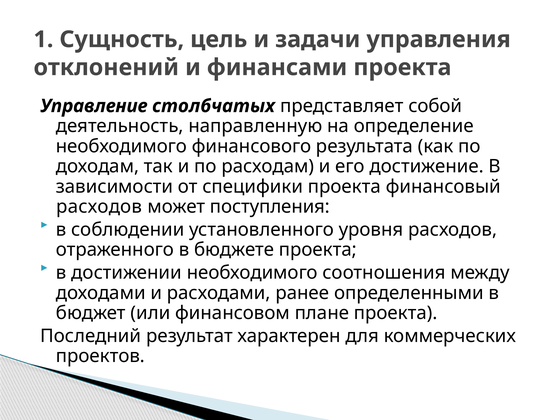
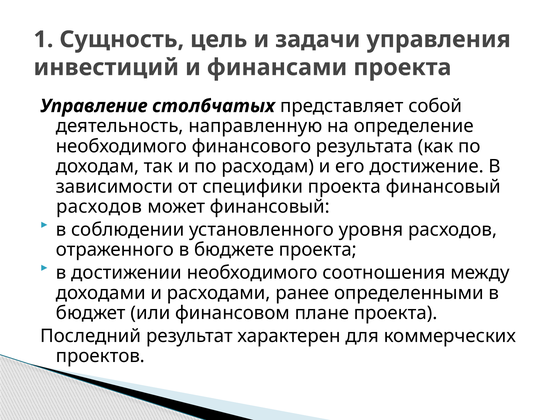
отклонений: отклонений -> инвестиций (106, 67)
может поступления: поступления -> финансовый (270, 207)
